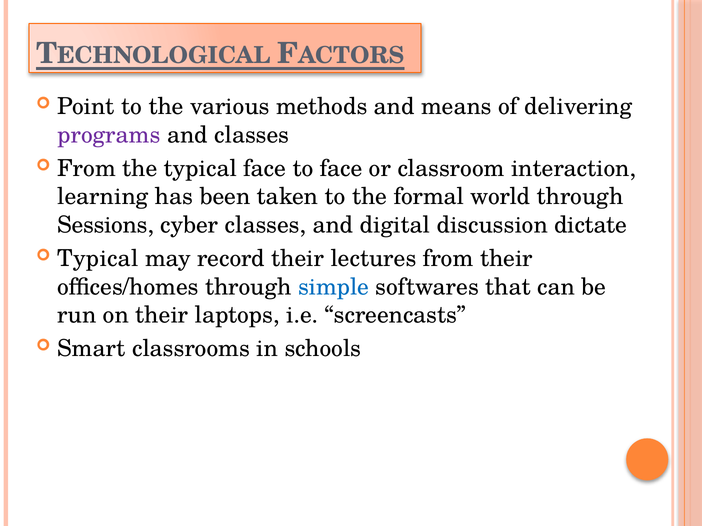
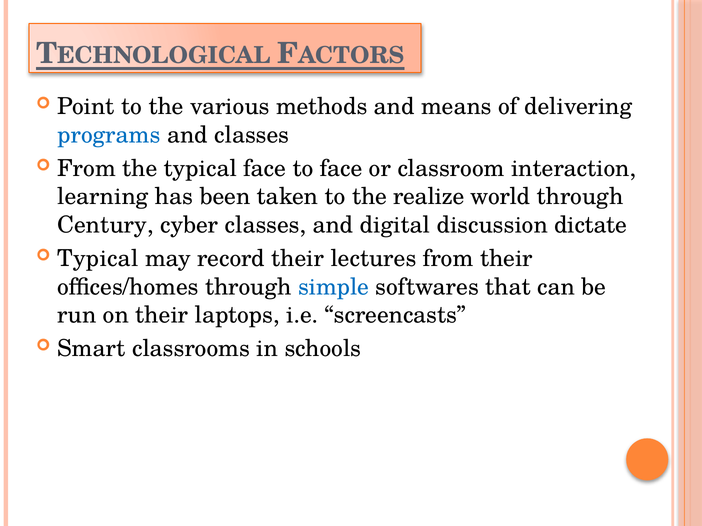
programs colour: purple -> blue (109, 135)
formal: formal -> realize (429, 197)
Sessions: Sessions -> Century (105, 225)
